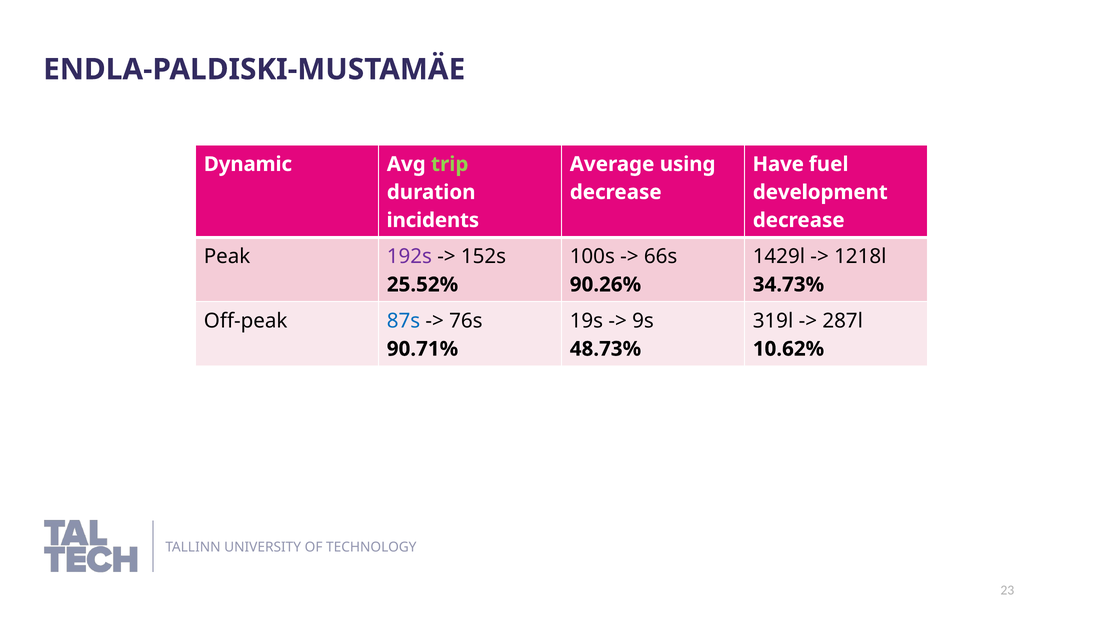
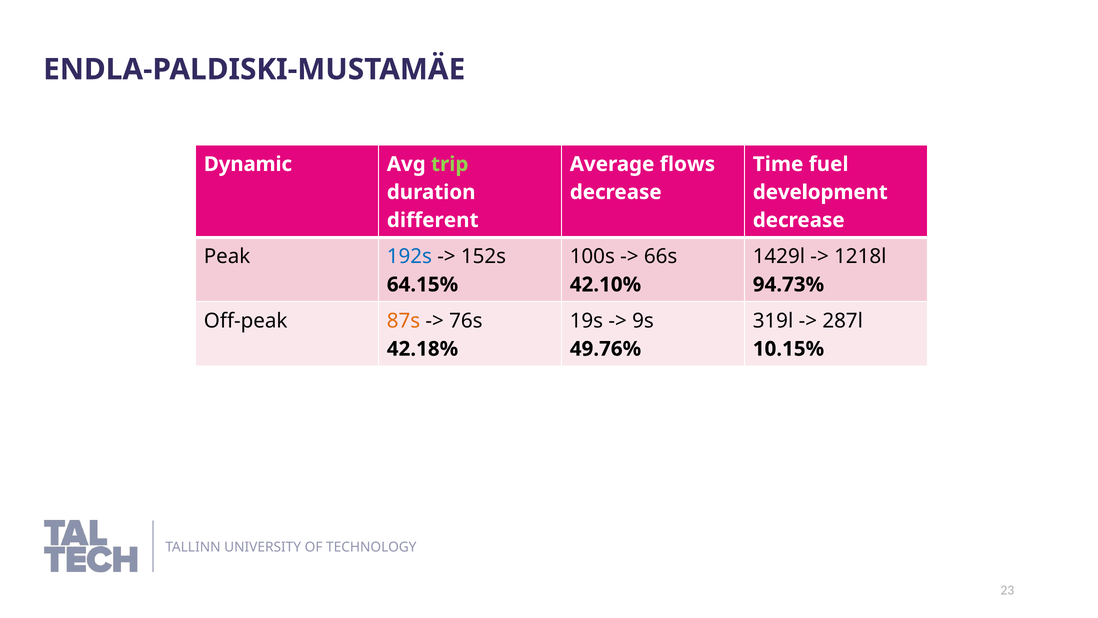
using: using -> flows (687, 164)
Have: Have -> Time (778, 164)
incidents: incidents -> different (433, 220)
192s colour: purple -> blue (409, 256)
25.52%: 25.52% -> 64.15% (422, 284)
90.26%: 90.26% -> 42.10% (605, 284)
34.73%: 34.73% -> 94.73% (788, 284)
87s colour: blue -> orange (403, 321)
90.71%: 90.71% -> 42.18% (422, 349)
48.73%: 48.73% -> 49.76% (605, 349)
10.62%: 10.62% -> 10.15% (788, 349)
